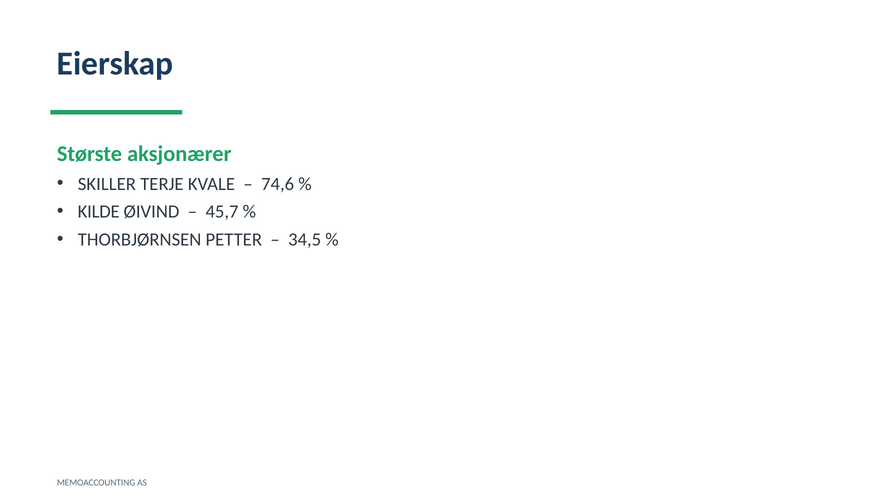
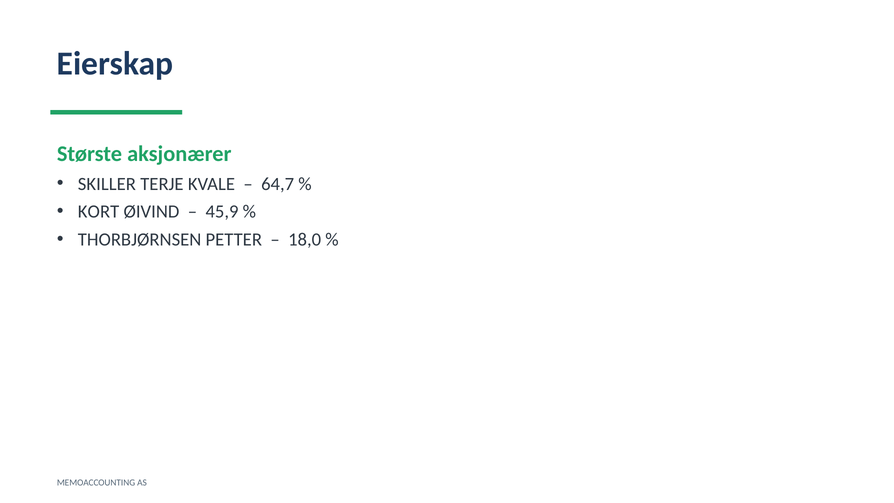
74,6: 74,6 -> 64,7 (278, 184)
KILDE: KILDE -> KORT (99, 212)
45,7: 45,7 -> 45,9 (222, 212)
34,5: 34,5 -> 18,0 (305, 240)
